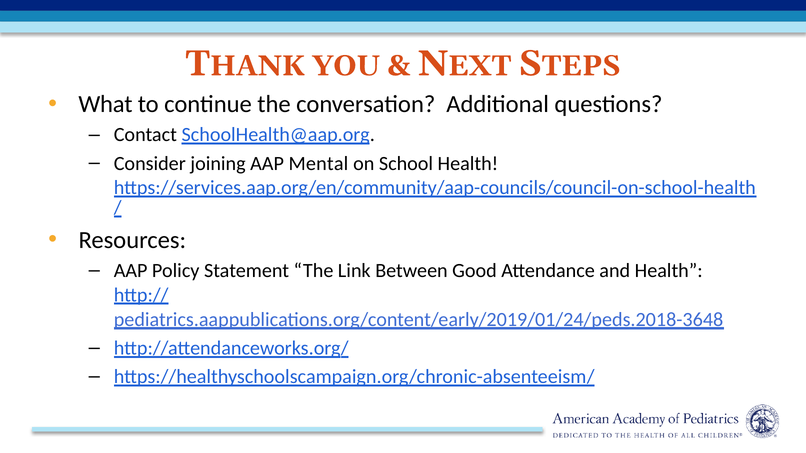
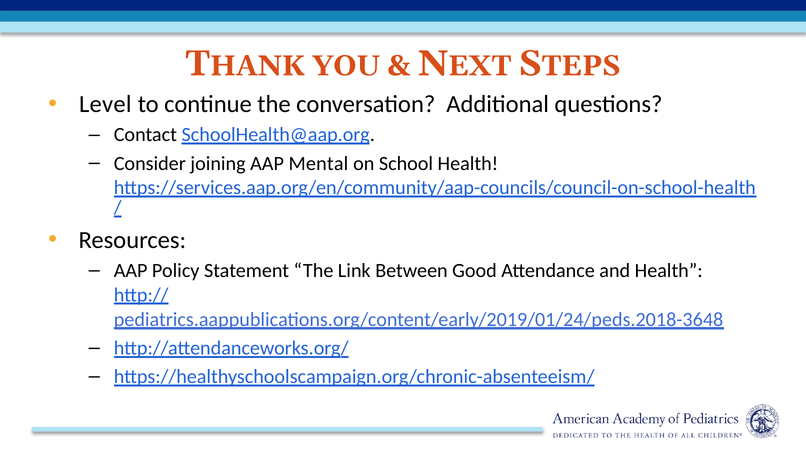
What: What -> Level (105, 104)
